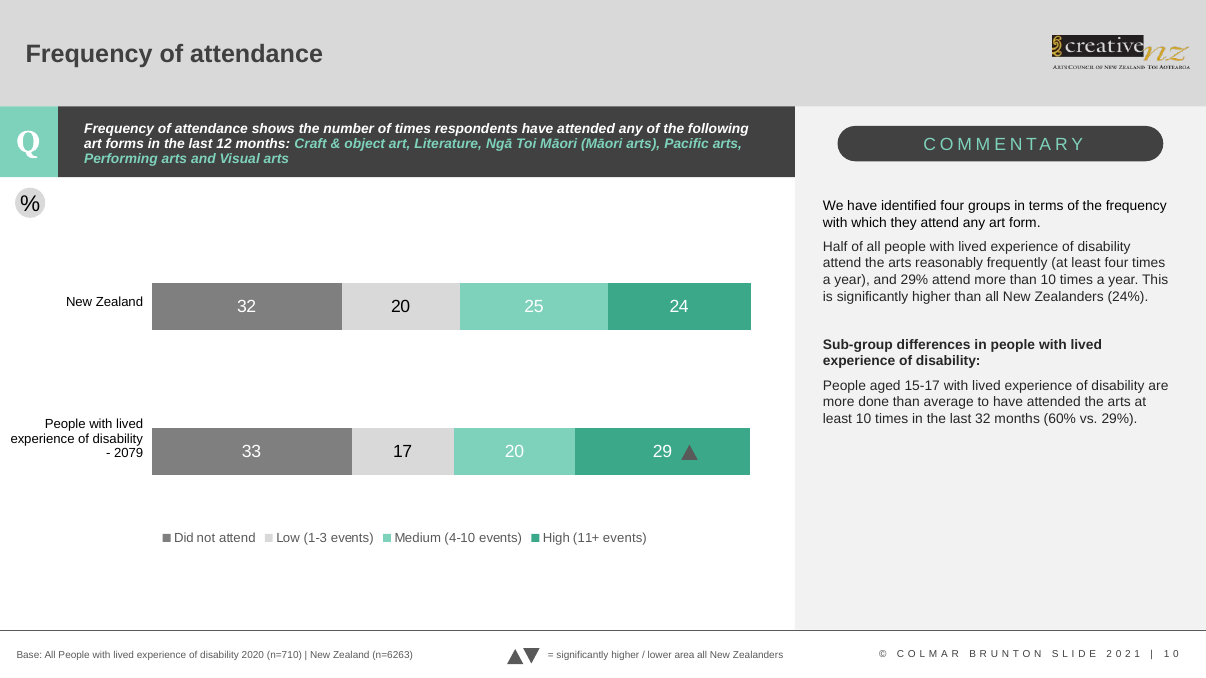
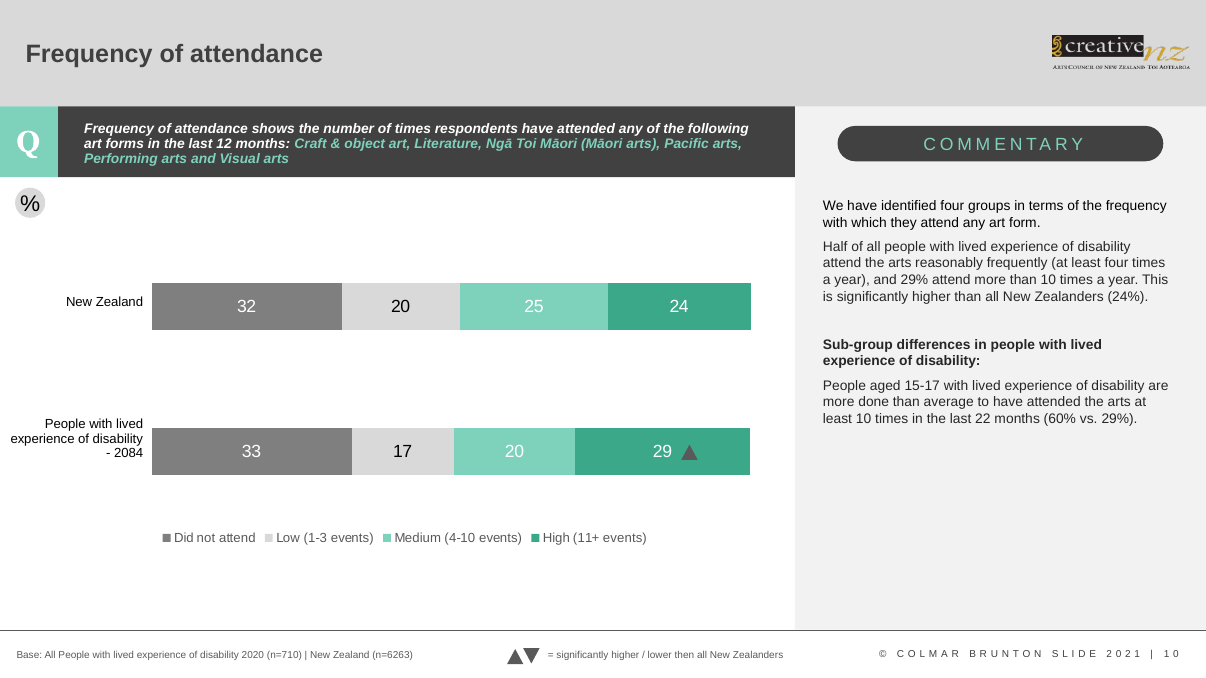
last 32: 32 -> 22 (983, 419)
2079: 2079 -> 2084 (129, 454)
area: area -> then (684, 656)
